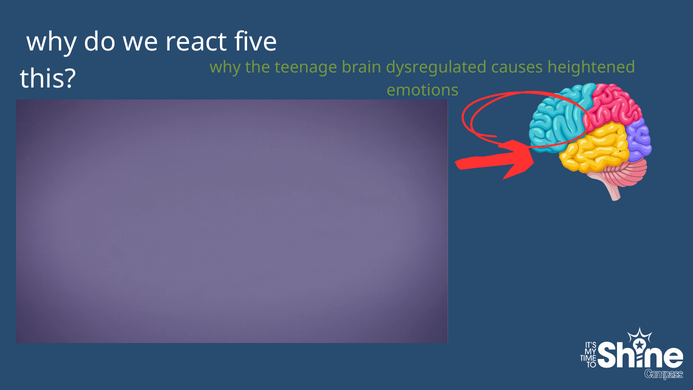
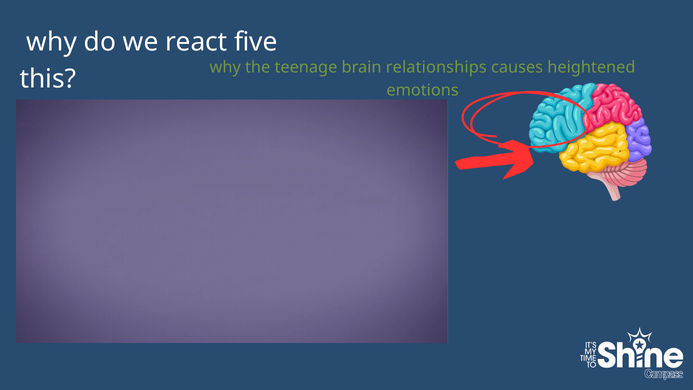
dysregulated: dysregulated -> relationships (436, 67)
